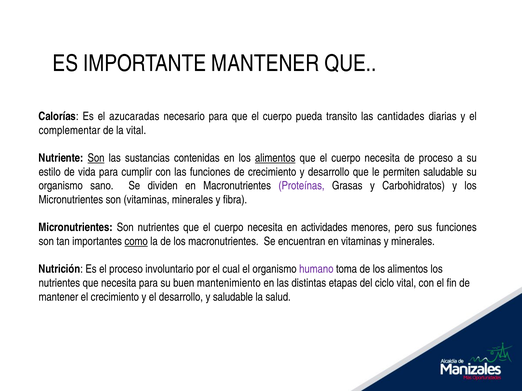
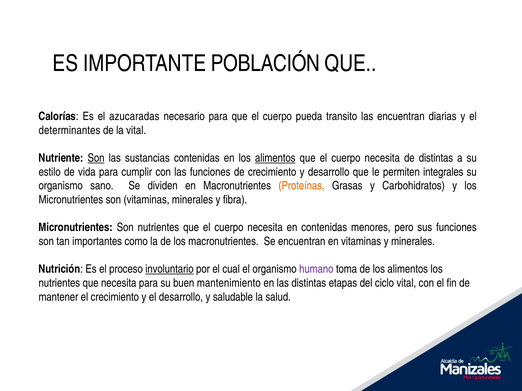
IMPORTANTE MANTENER: MANTENER -> POBLACIÓN (265, 64)
las cantidades: cantidades -> encuentran (401, 116)
complementar: complementar -> determinantes (69, 130)
de proceso: proceso -> distintas (436, 158)
permiten saludable: saludable -> integrales (443, 172)
Proteínas colour: purple -> orange (302, 186)
en actividades: actividades -> contenidas (324, 228)
como underline: present -> none (136, 242)
involuntario underline: none -> present (169, 270)
